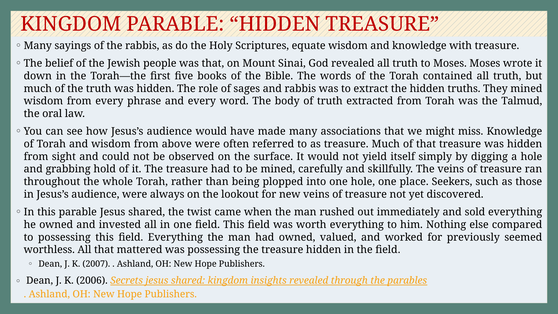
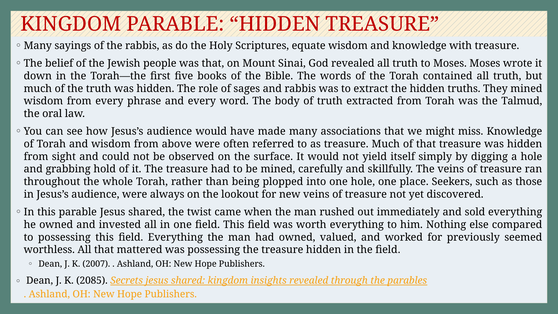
2006: 2006 -> 2085 (92, 280)
